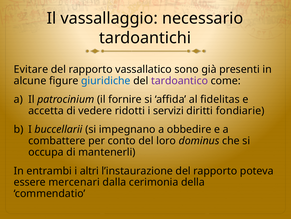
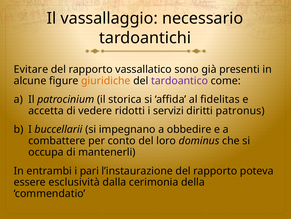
giuridiche colour: blue -> orange (106, 80)
fornire: fornire -> storica (125, 99)
fondiarie: fondiarie -> patronus (240, 110)
altri: altri -> pari (89, 170)
mercenari: mercenari -> esclusività (74, 182)
